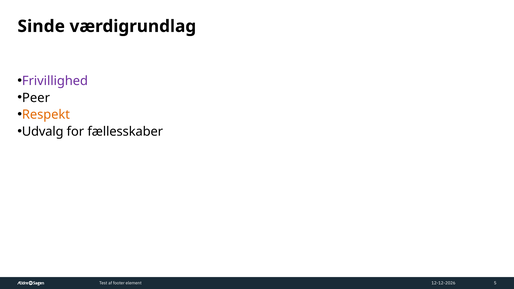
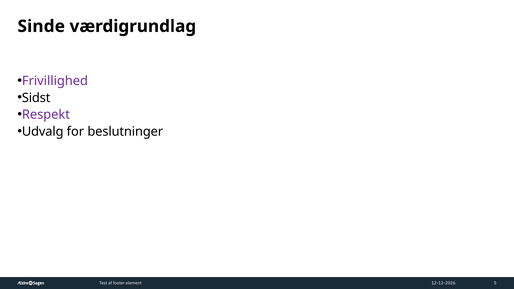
Peer: Peer -> Sidst (36, 98)
Respekt colour: orange -> purple (46, 115)
fællesskaber: fællesskaber -> beslutninger (125, 132)
